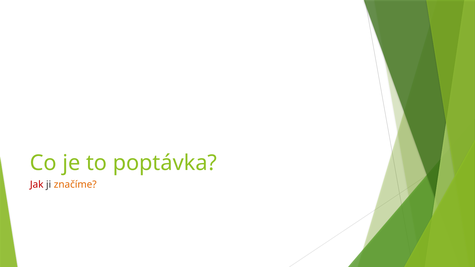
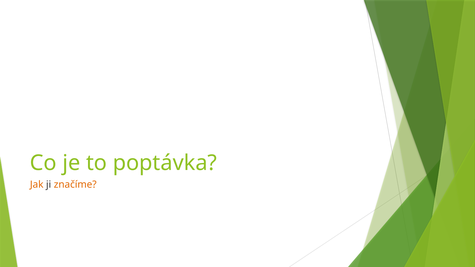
Jak colour: red -> orange (37, 185)
